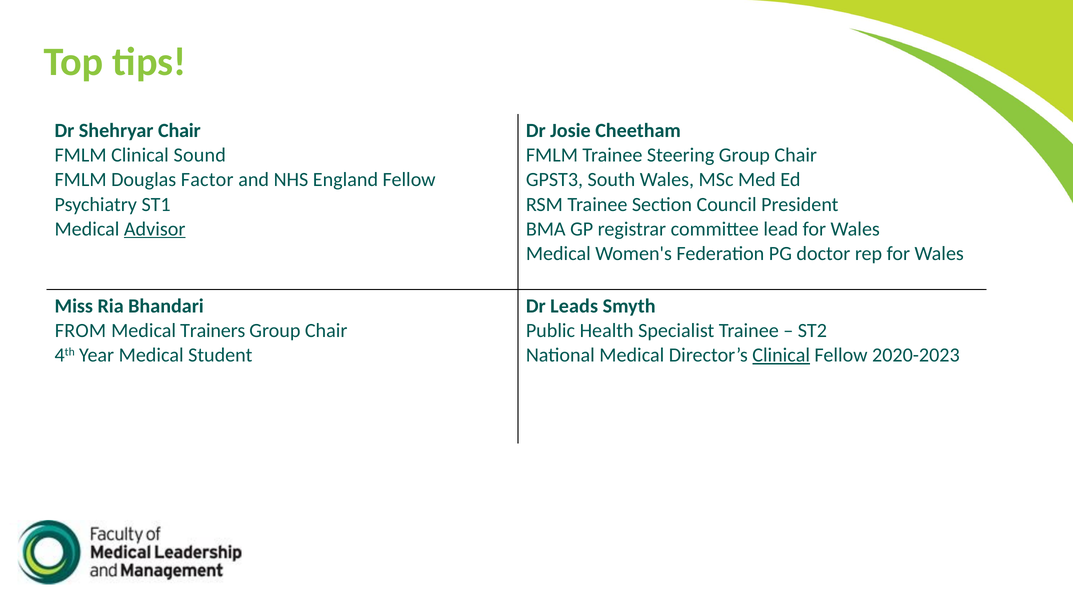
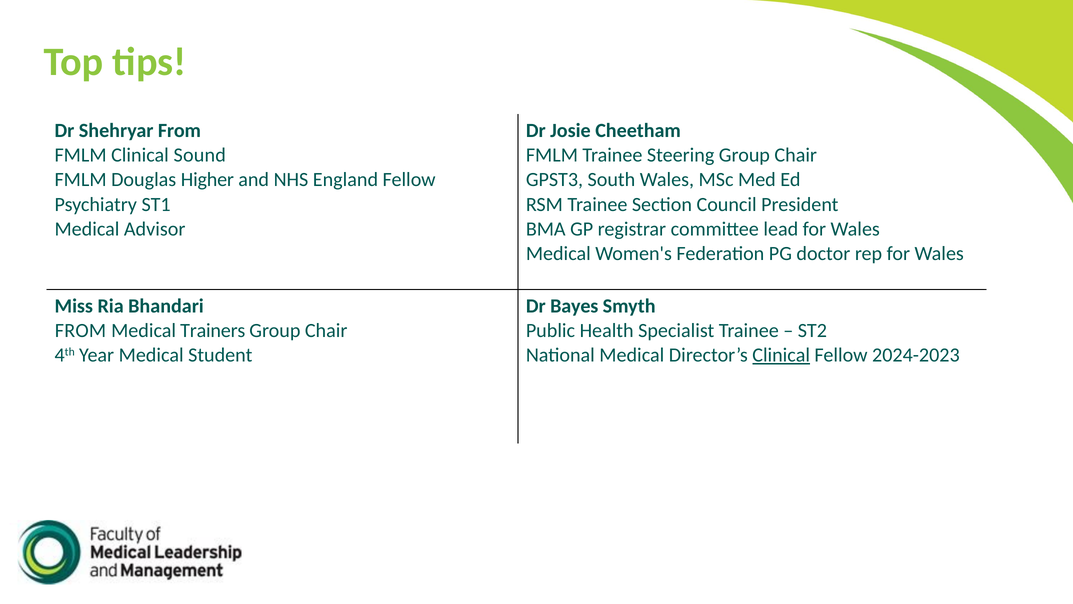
Shehryar Chair: Chair -> From (179, 131)
Factor: Factor -> Higher (207, 180)
Advisor underline: present -> none (155, 229)
Leads: Leads -> Bayes (574, 306)
2020-2023: 2020-2023 -> 2024-2023 (916, 355)
